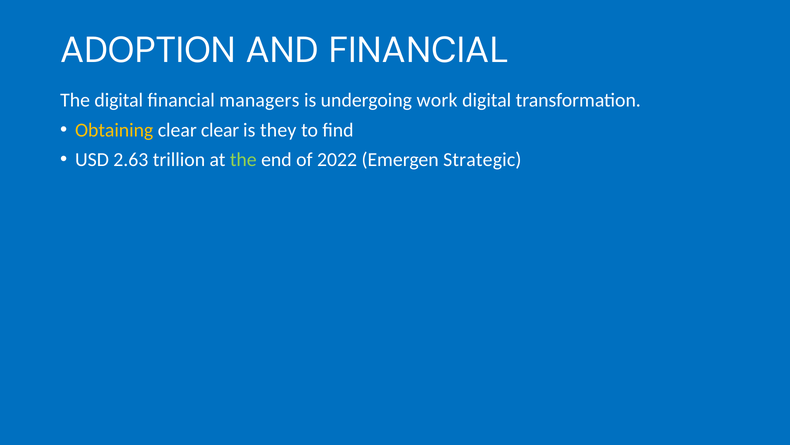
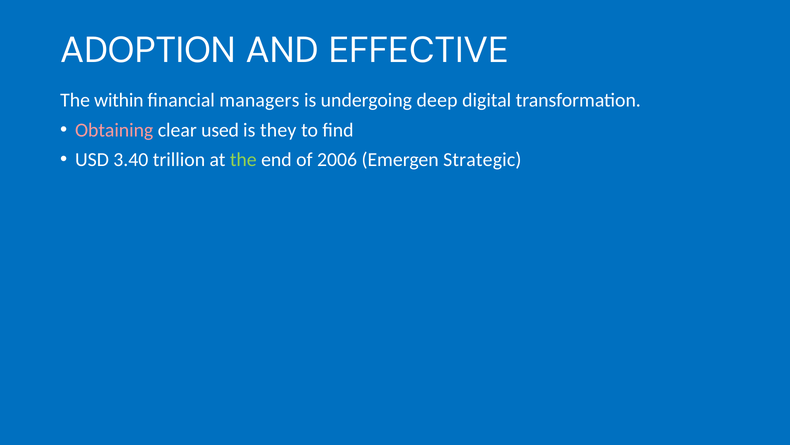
AND FINANCIAL: FINANCIAL -> EFFECTIVE (419, 50)
The digital: digital -> within (119, 100)
work: work -> deep (437, 100)
Obtaining colour: yellow -> pink (114, 130)
clear clear: clear -> used (220, 130)
2.63: 2.63 -> 3.40 (131, 159)
2022: 2022 -> 2006 (337, 159)
